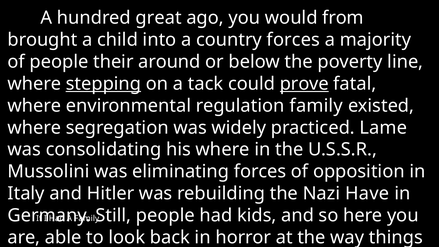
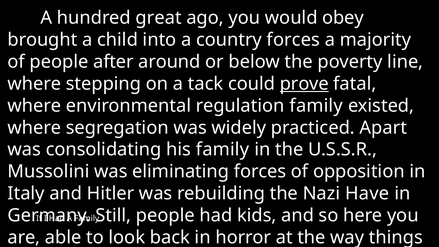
from: from -> obey (343, 18)
their: their -> after (113, 62)
stepping underline: present -> none (103, 84)
Lame: Lame -> Apart (383, 128)
his where: where -> family (223, 150)
